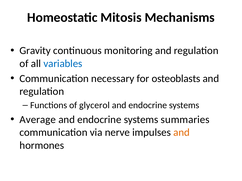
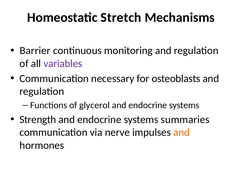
Mitosis: Mitosis -> Stretch (121, 17)
Gravity: Gravity -> Barrier (35, 51)
variables colour: blue -> purple (63, 64)
Average: Average -> Strength (38, 120)
